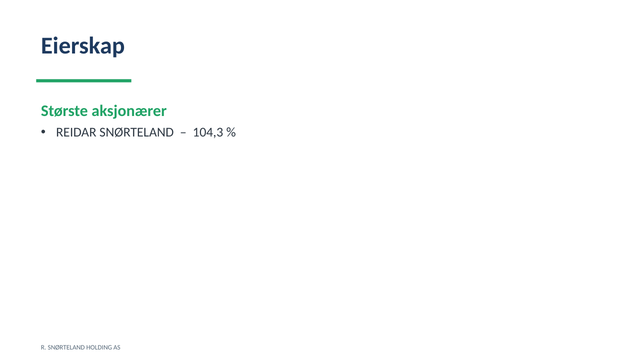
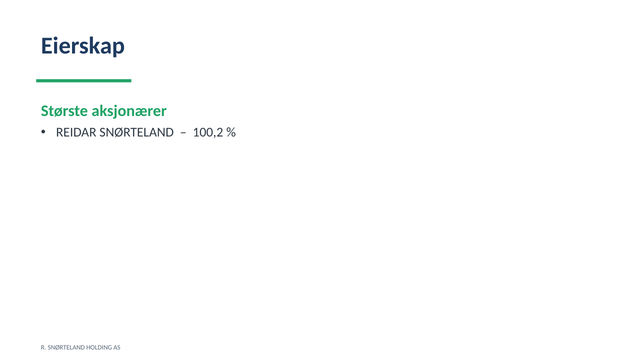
104,3: 104,3 -> 100,2 (208, 132)
